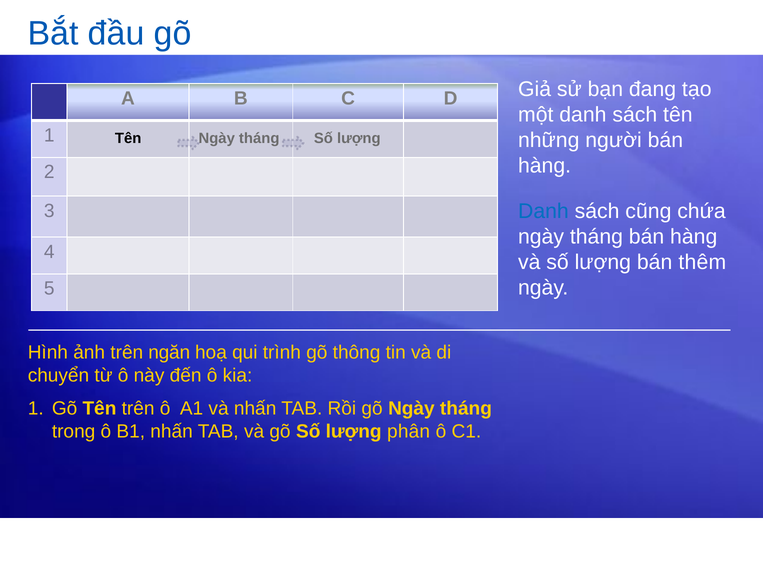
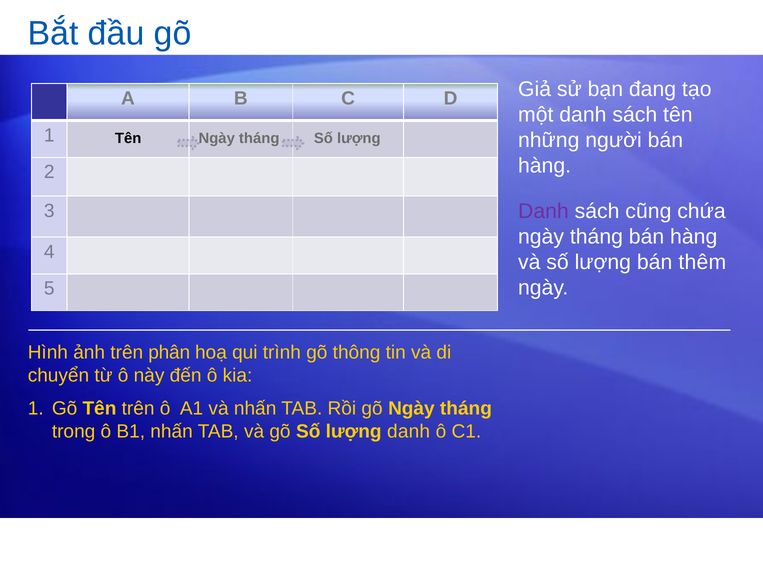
Danh colour: blue -> purple (543, 211)
ngăn: ngăn -> phân (169, 352)
lượng phân: phân -> danh (409, 431)
